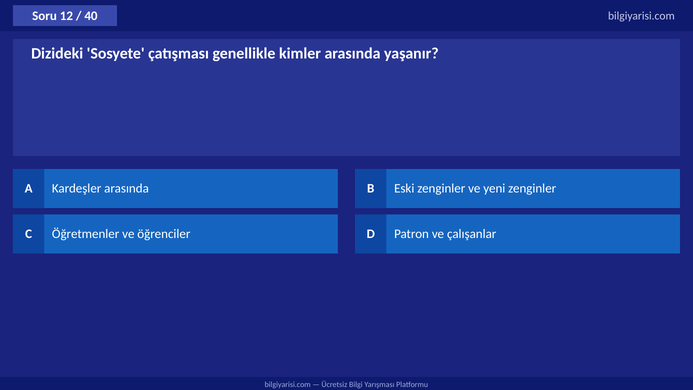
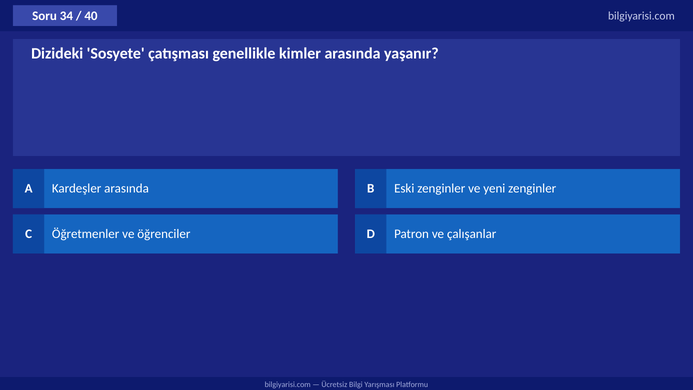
12: 12 -> 34 (66, 16)
